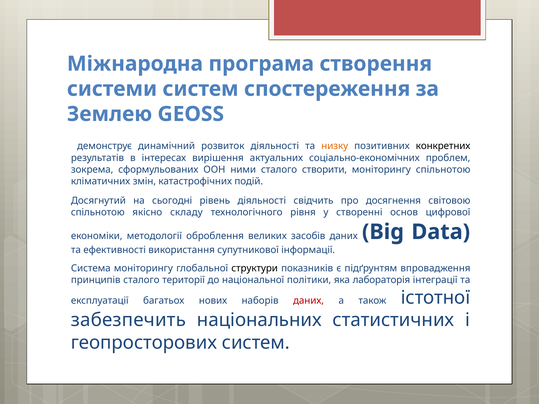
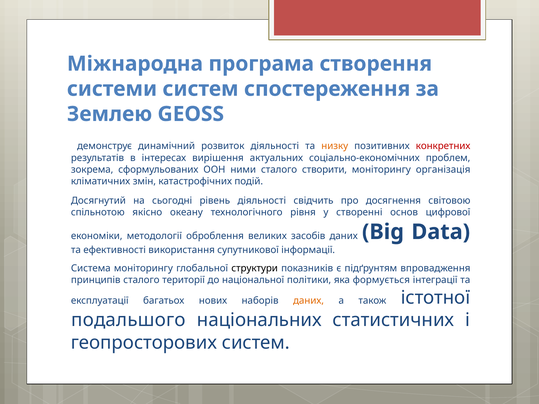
конкретних colour: black -> red (443, 146)
моніторингу спільнотою: спільнотою -> організація (443, 170)
складу: складу -> океану (186, 212)
лабораторія: лабораторія -> формується (381, 280)
даних colour: red -> orange (309, 301)
забезпечить: забезпечить -> подальшого (128, 320)
